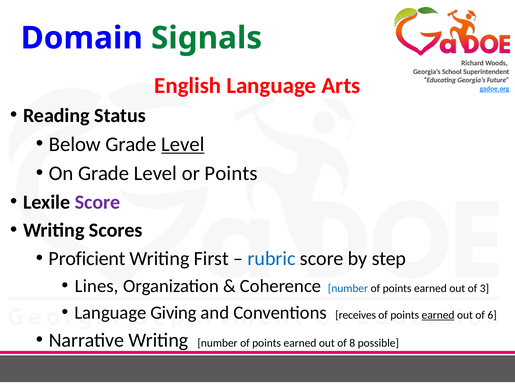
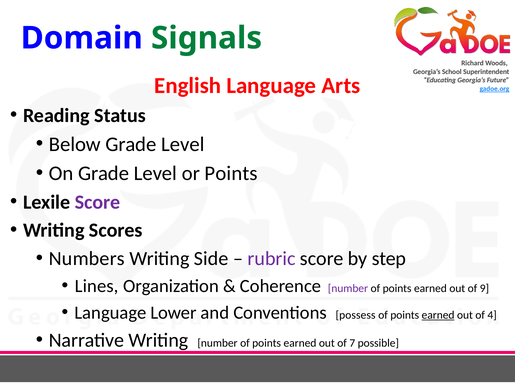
Level underline: present -> none (183, 144)
Proficient: Proficient -> Numbers (87, 259)
First: First -> Side (211, 259)
rubric colour: blue -> purple (272, 259)
number colour: blue -> purple (348, 289)
3: 3 -> 9 (484, 289)
Giving: Giving -> Lower (174, 313)
receives: receives -> possess (356, 315)
6: 6 -> 4 (492, 315)
8: 8 -> 7 (352, 343)
